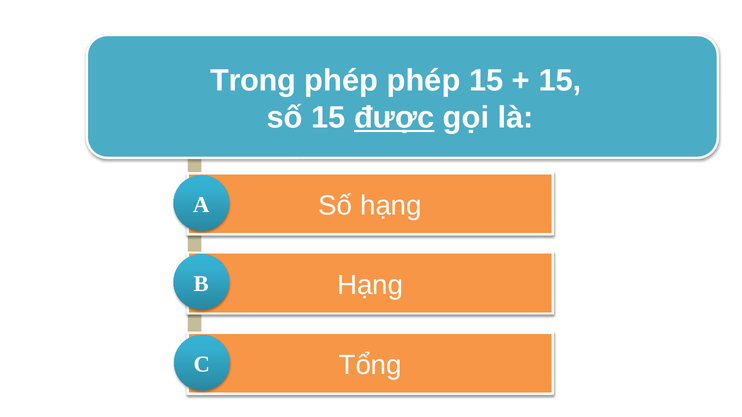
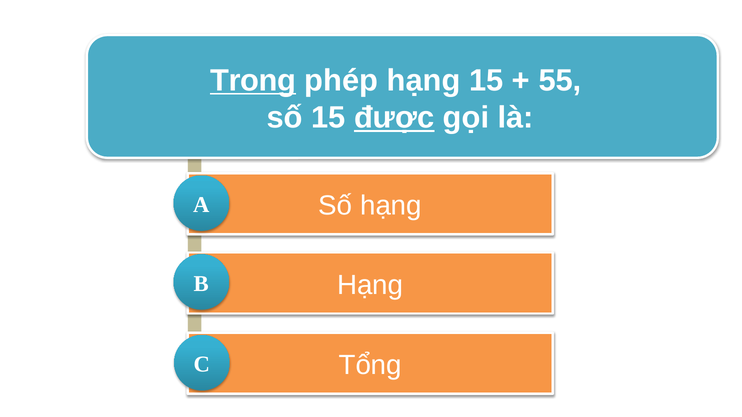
Trong underline: none -> present (253, 81)
phép phép: phép -> hạng (424, 81)
15: 15 -> 55 (560, 81)
